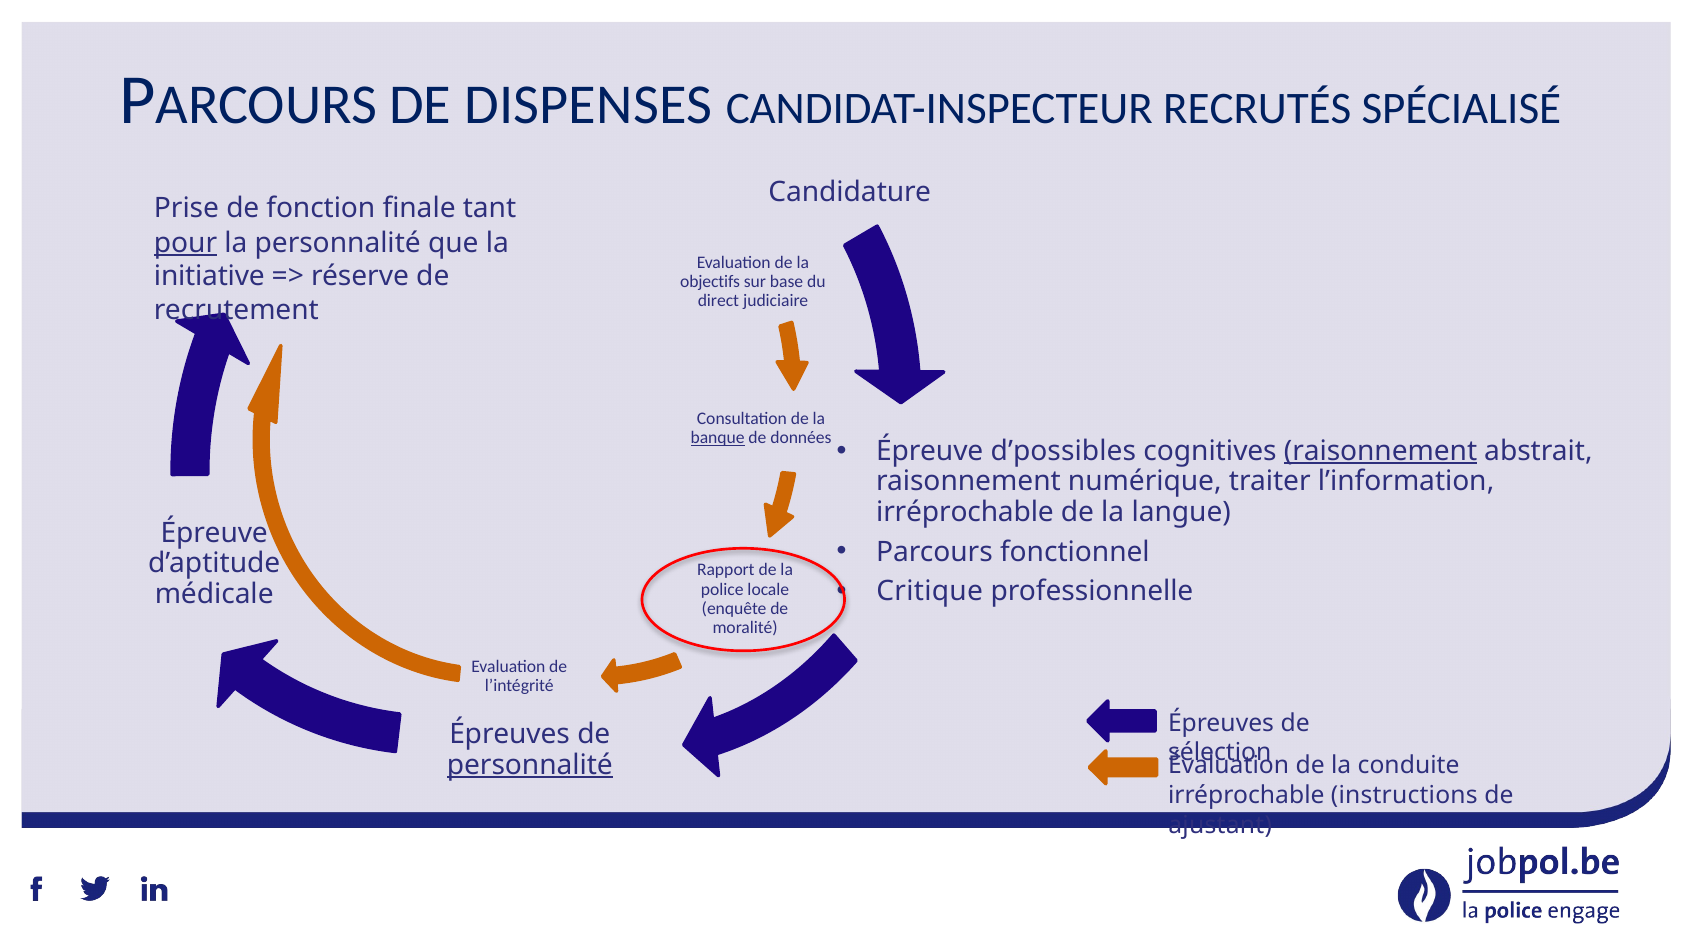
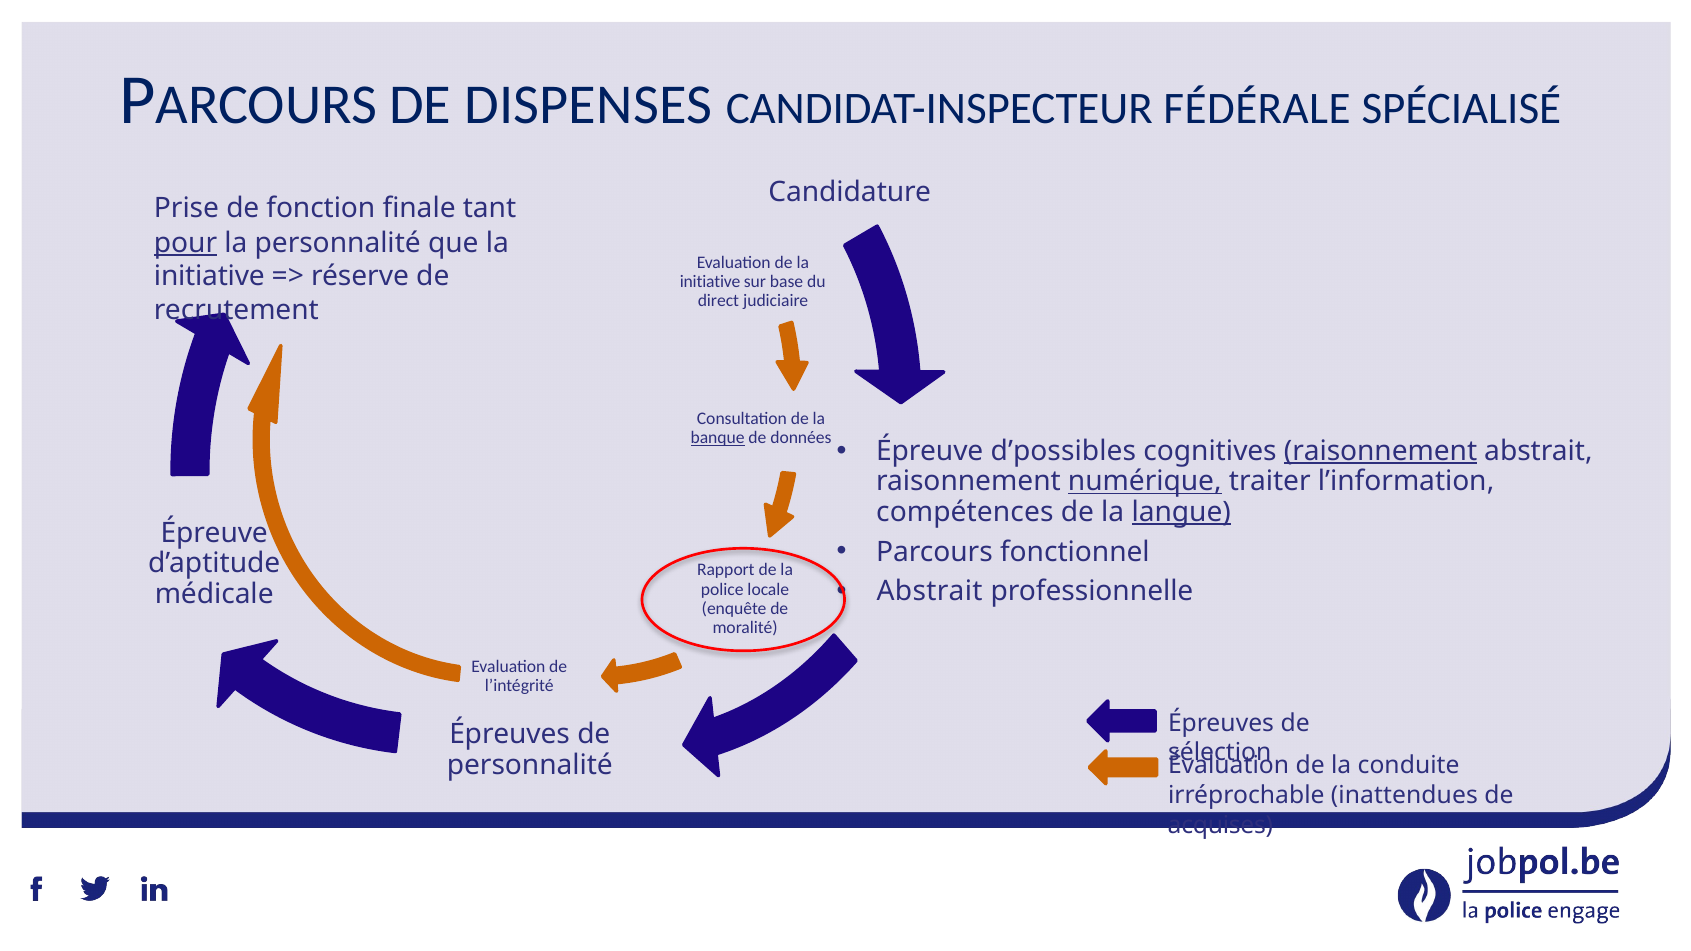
RECRUTÉS: RECRUTÉS -> FÉDÉRALE (1257, 109)
objectifs: objectifs -> initiative (710, 282)
numérique underline: none -> present (1145, 482)
irréprochable: irréprochable -> compétences (965, 512)
langue underline: none -> present (1181, 512)
Critique: Critique -> Abstrait (930, 592)
personnalité underline: present -> none (530, 765)
instructions: instructions -> inattendues (1404, 795)
ajustant: ajustant -> acquises (1220, 825)
